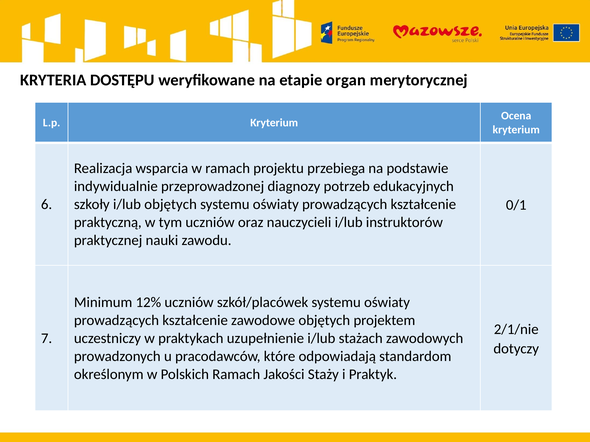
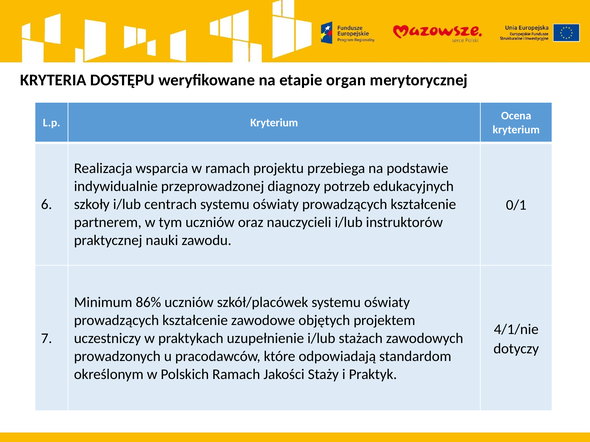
i/lub objętych: objętych -> centrach (171, 205)
praktyczną: praktyczną -> partnerem (108, 223)
12%: 12% -> 86% (148, 303)
2/1/nie: 2/1/nie -> 4/1/nie (516, 330)
